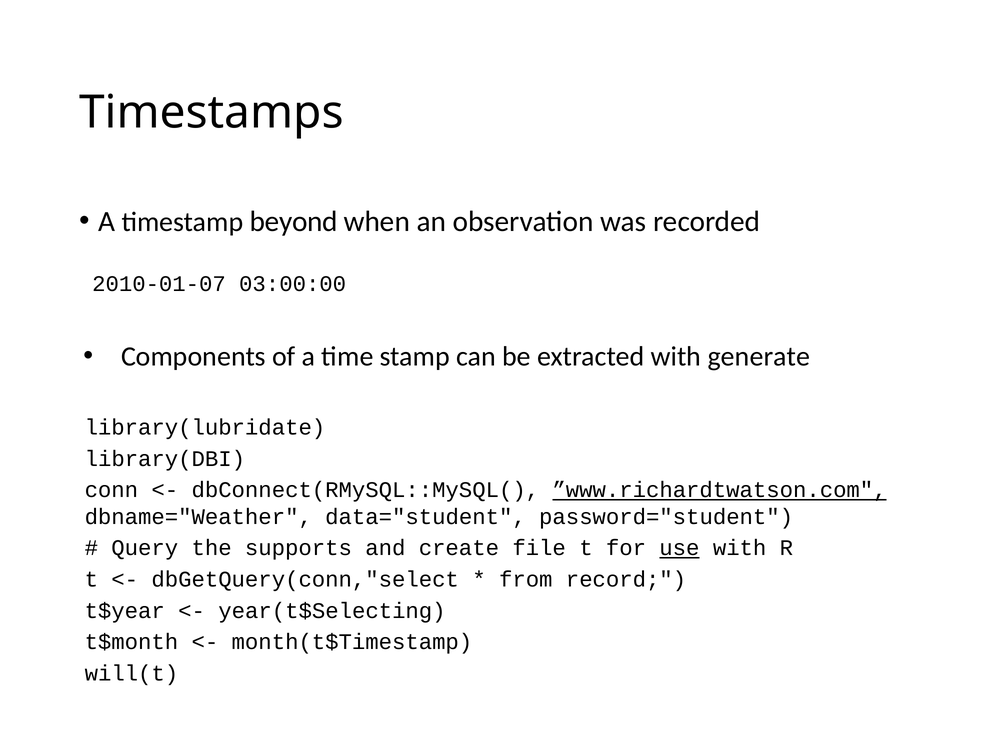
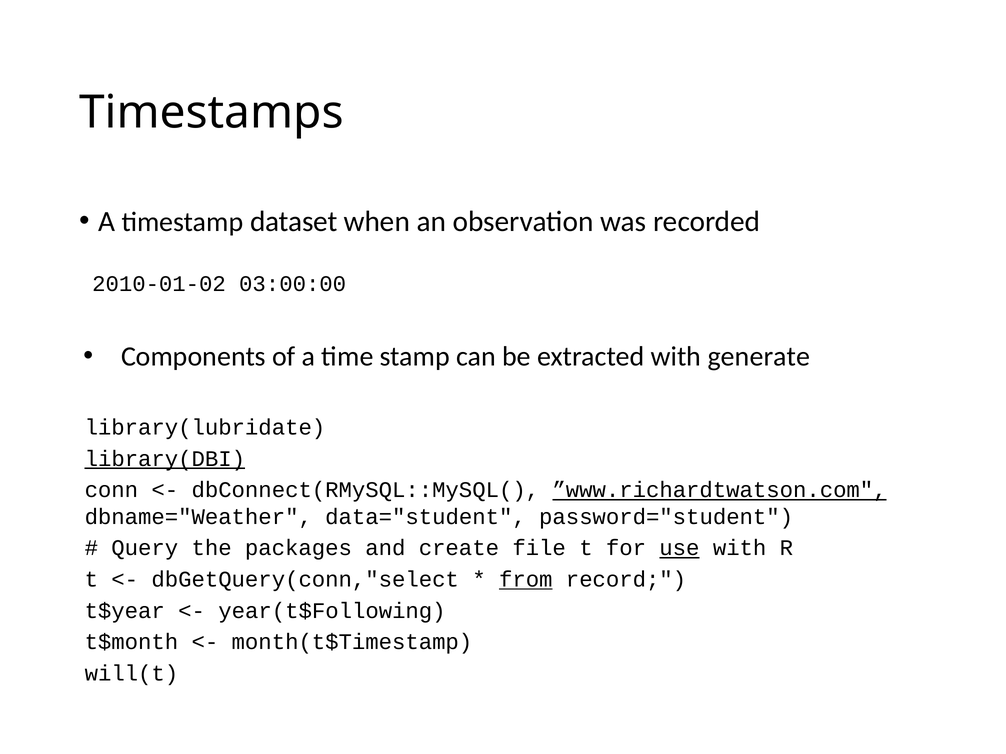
beyond: beyond -> dataset (294, 222)
2010-01-07: 2010-01-07 -> 2010-01-02 (159, 284)
library(DBI underline: none -> present (165, 459)
supports: supports -> packages (298, 548)
from underline: none -> present (526, 580)
year(t$Selecting: year(t$Selecting -> year(t$Following (332, 611)
